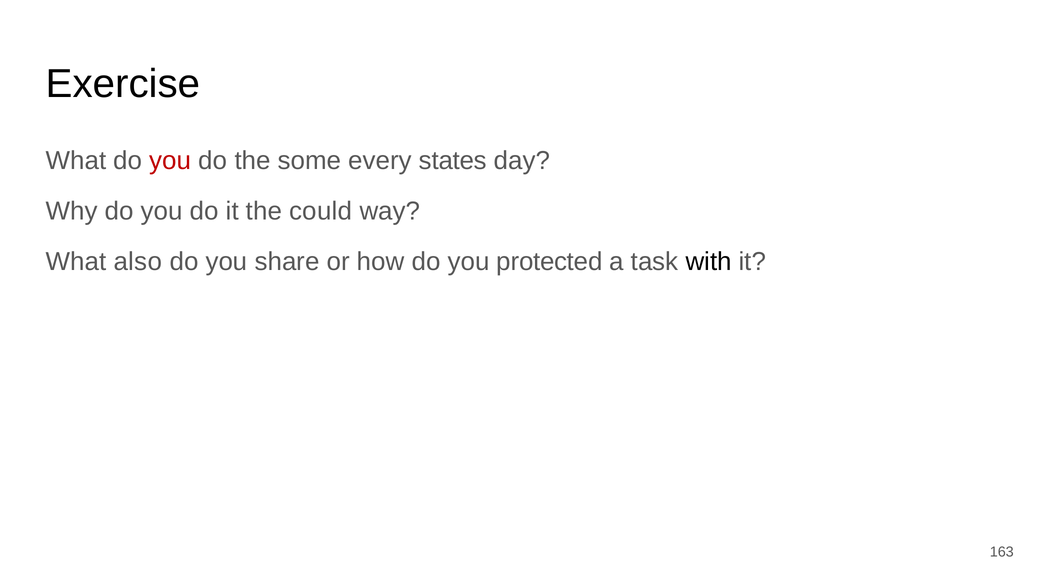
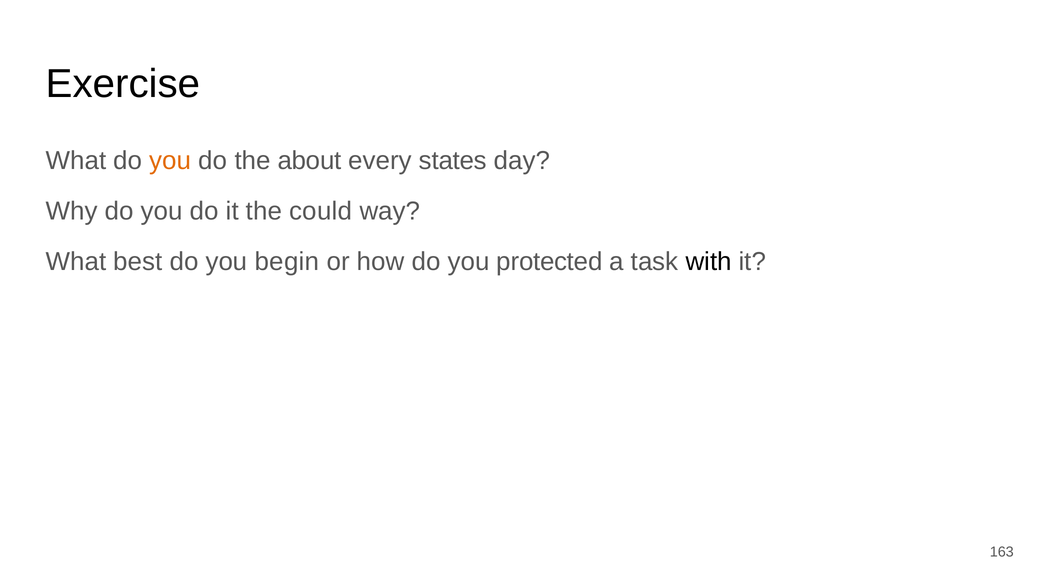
you colour: red -> orange (170, 160)
some: some -> about (309, 160)
also: also -> best (138, 262)
share: share -> begin (287, 262)
